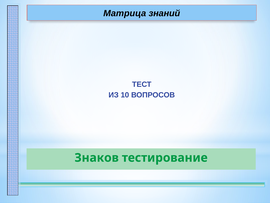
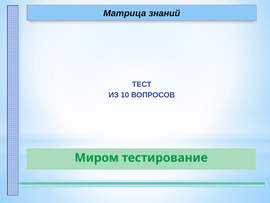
Знаков: Знаков -> Миром (97, 157)
